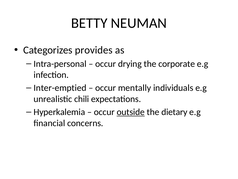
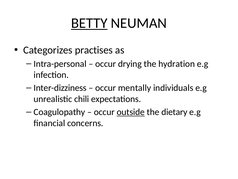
BETTY underline: none -> present (89, 23)
provides: provides -> practises (94, 50)
corporate: corporate -> hydration (177, 64)
Inter-emptied: Inter-emptied -> Inter-dizziness (60, 88)
Hyperkalemia: Hyperkalemia -> Coagulopathy (59, 112)
